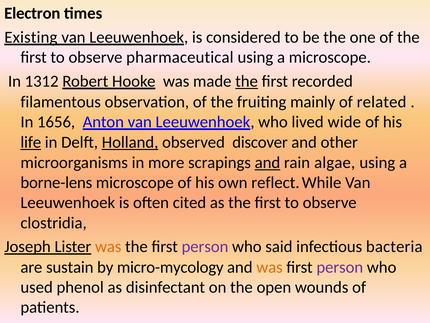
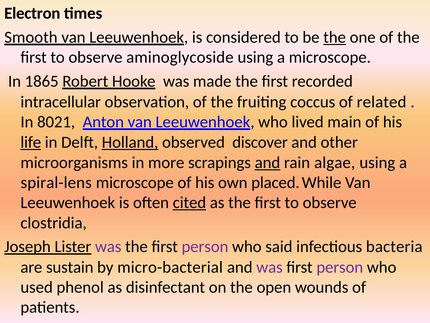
Existing: Existing -> Smooth (31, 37)
the underline: none -> present (335, 37)
pharmaceutical: pharmaceutical -> aminoglycoside (180, 57)
1312: 1312 -> 1865 (42, 81)
the underline: present -> none (247, 81)
filamentous: filamentous -> intracellular (61, 102)
mainly: mainly -> coccus (313, 102)
1656: 1656 -> 8021 (56, 122)
wide: wide -> main (344, 122)
borne-lens: borne-lens -> spiral-lens (56, 182)
reflect: reflect -> placed (275, 182)
cited underline: none -> present (189, 202)
was colour: orange -> purple (108, 246)
micro-mycology: micro-mycology -> micro-bacterial (170, 267)
was colour: orange -> purple (269, 267)
